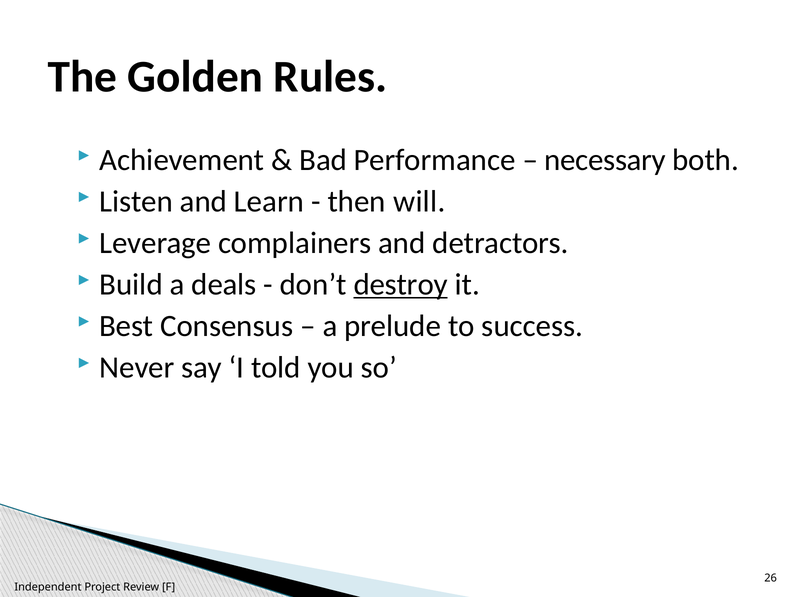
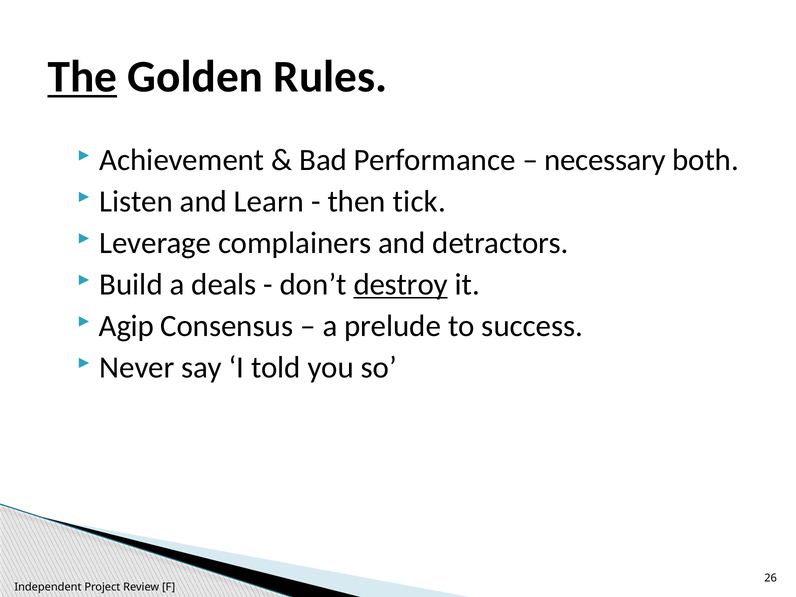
The underline: none -> present (82, 77)
will: will -> tick (419, 201)
Best: Best -> Agip (126, 326)
